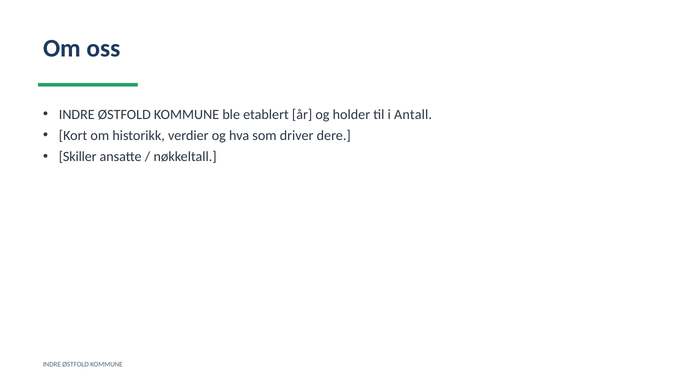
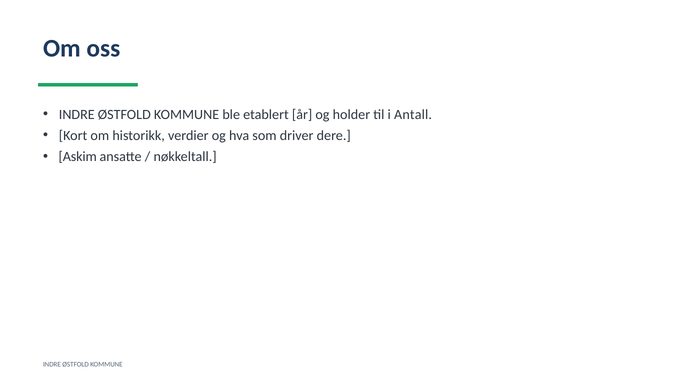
Skiller: Skiller -> Askim (78, 157)
